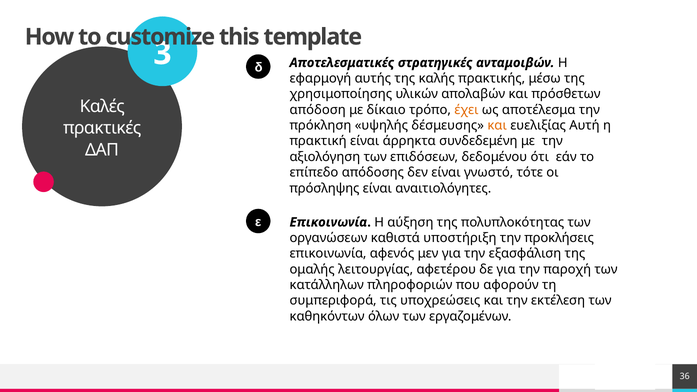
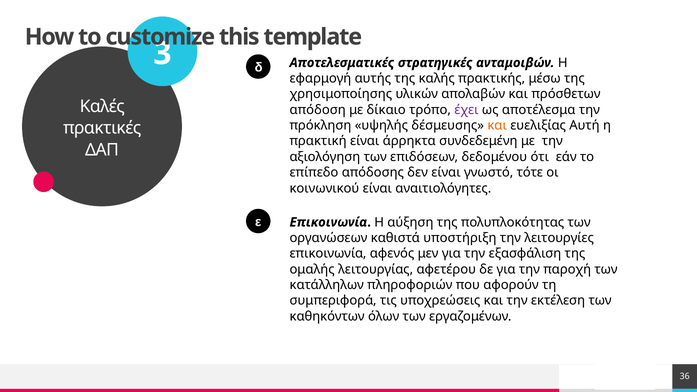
έχει colour: orange -> purple (466, 110)
πρόσληψης: πρόσληψης -> κοινωνικού (324, 188)
προκλήσεις: προκλήσεις -> λειτουργίες (559, 238)
